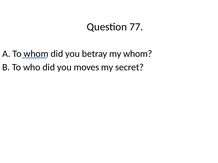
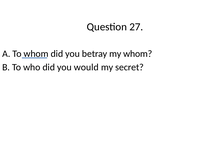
77: 77 -> 27 (136, 27)
moves: moves -> would (86, 67)
